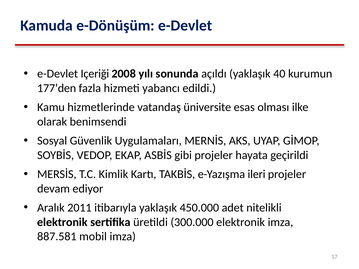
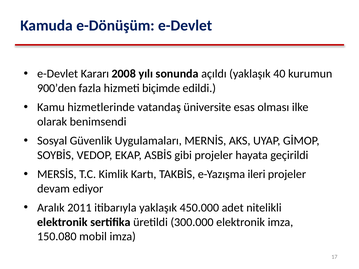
Içeriği: Içeriği -> Kararı (95, 74)
177’den: 177’den -> 900’den (57, 88)
yabancı: yabancı -> biçimde (161, 88)
887.581: 887.581 -> 150.080 (57, 237)
